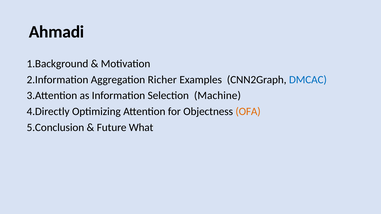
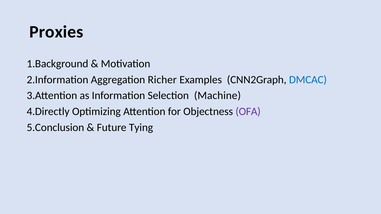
Ahmadi: Ahmadi -> Proxies (56, 32)
OFA colour: orange -> purple (248, 112)
What: What -> Tying (141, 128)
